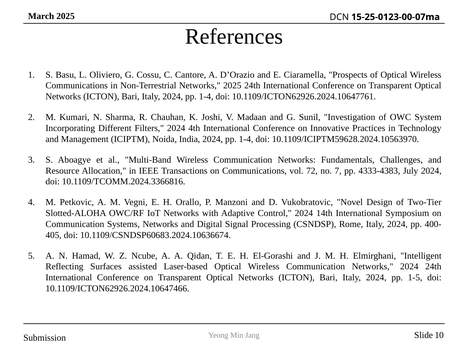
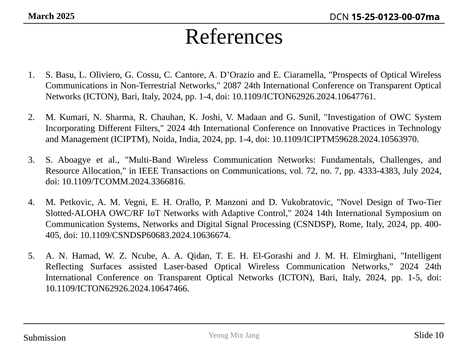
Networks 2025: 2025 -> 2087 (232, 86)
